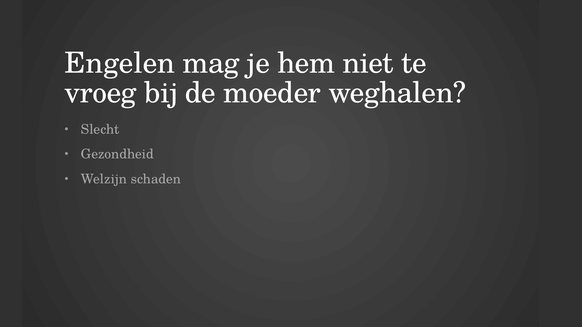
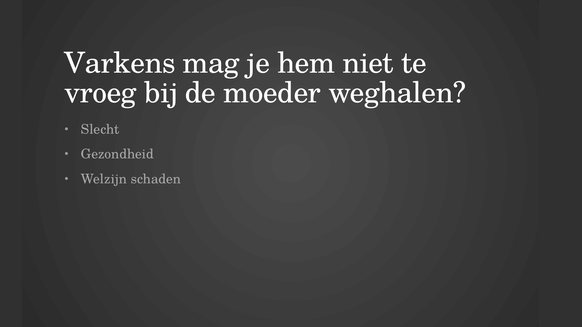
Engelen: Engelen -> Varkens (120, 63)
